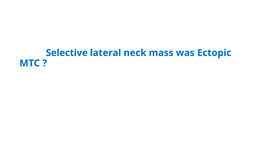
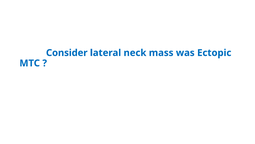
Selective: Selective -> Consider (67, 53)
